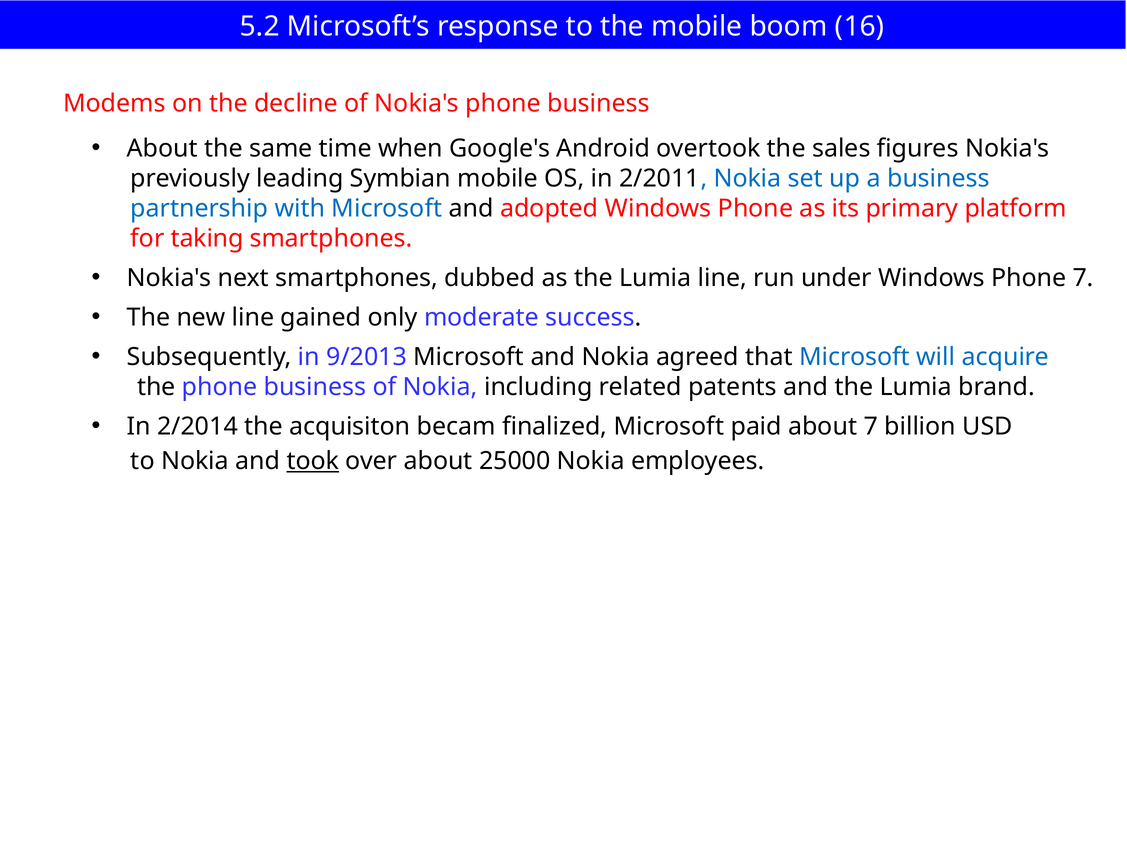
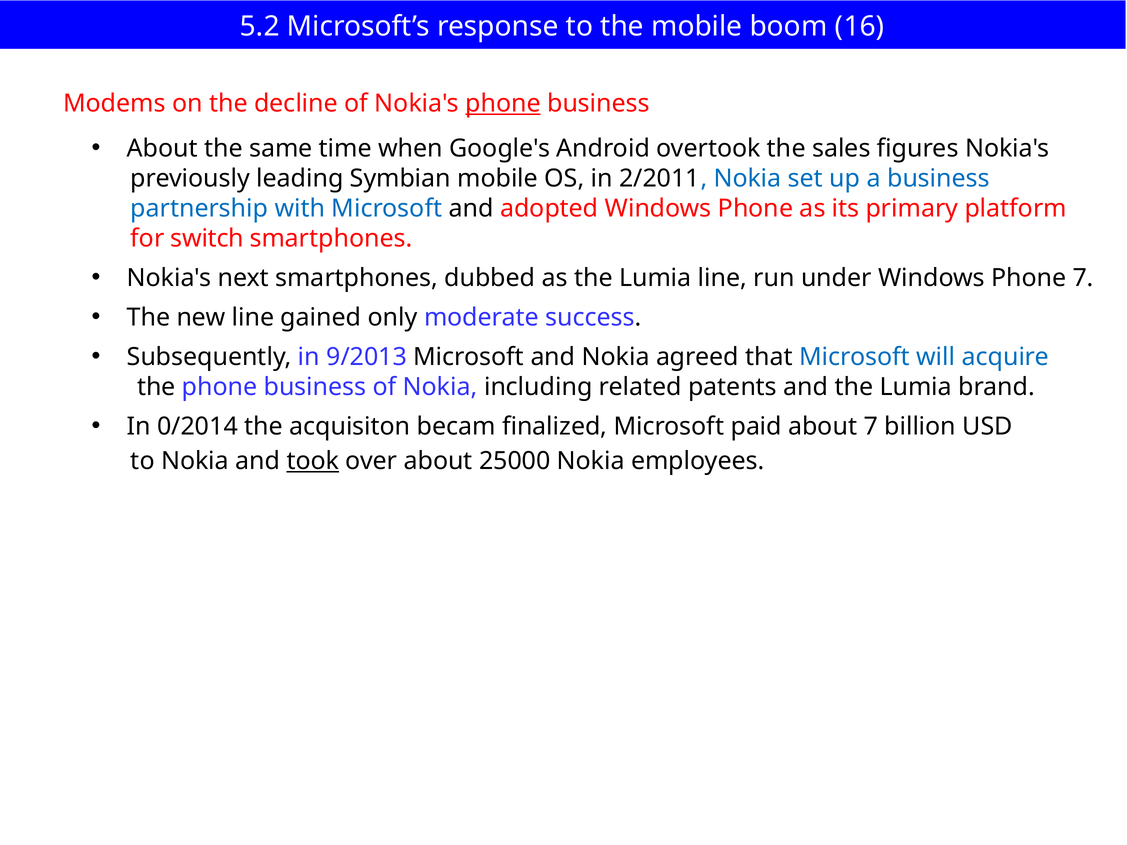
phone underline: none -> present (503, 103)
taking: taking -> switch (207, 239)
2/2014: 2/2014 -> 0/2014 (197, 427)
